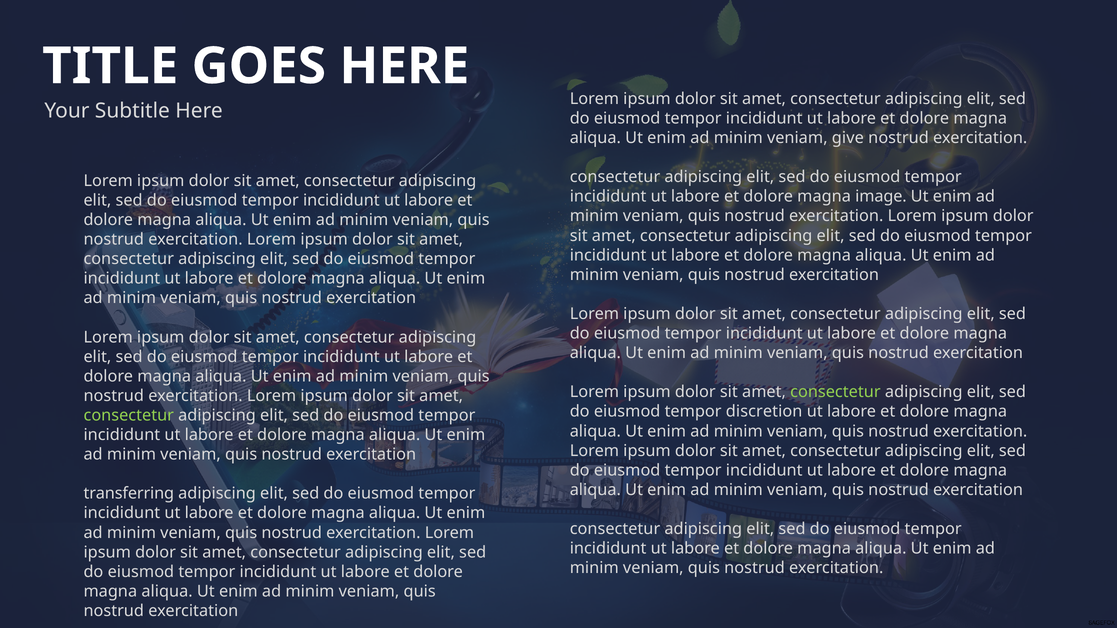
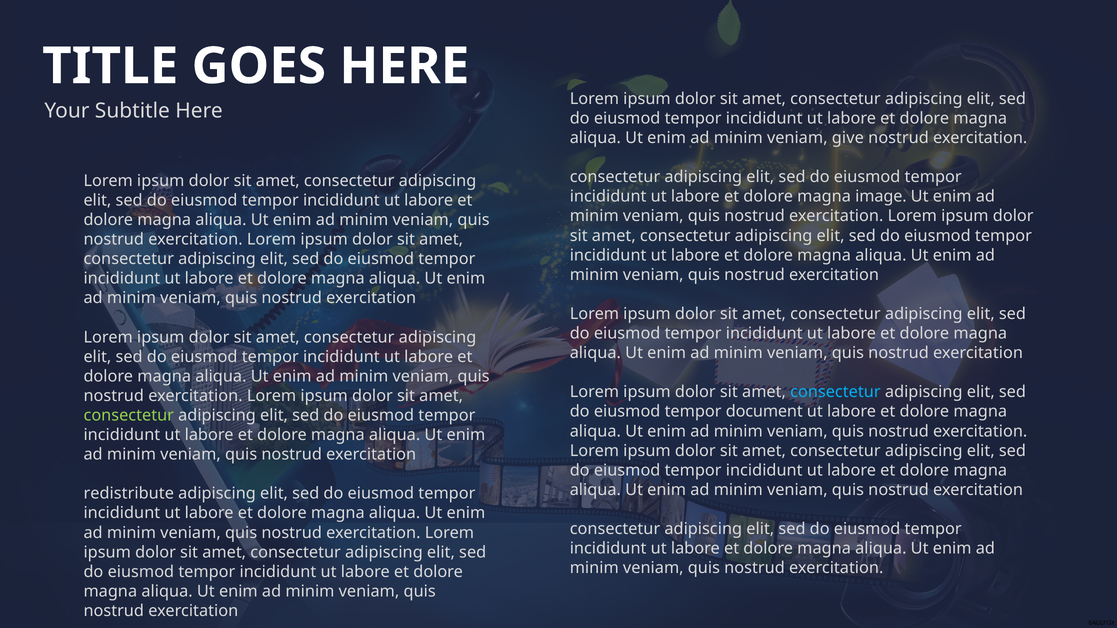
consectetur colour: light green -> light blue (835, 392)
discretion: discretion -> document (764, 412)
transferring: transferring -> redistribute (129, 494)
